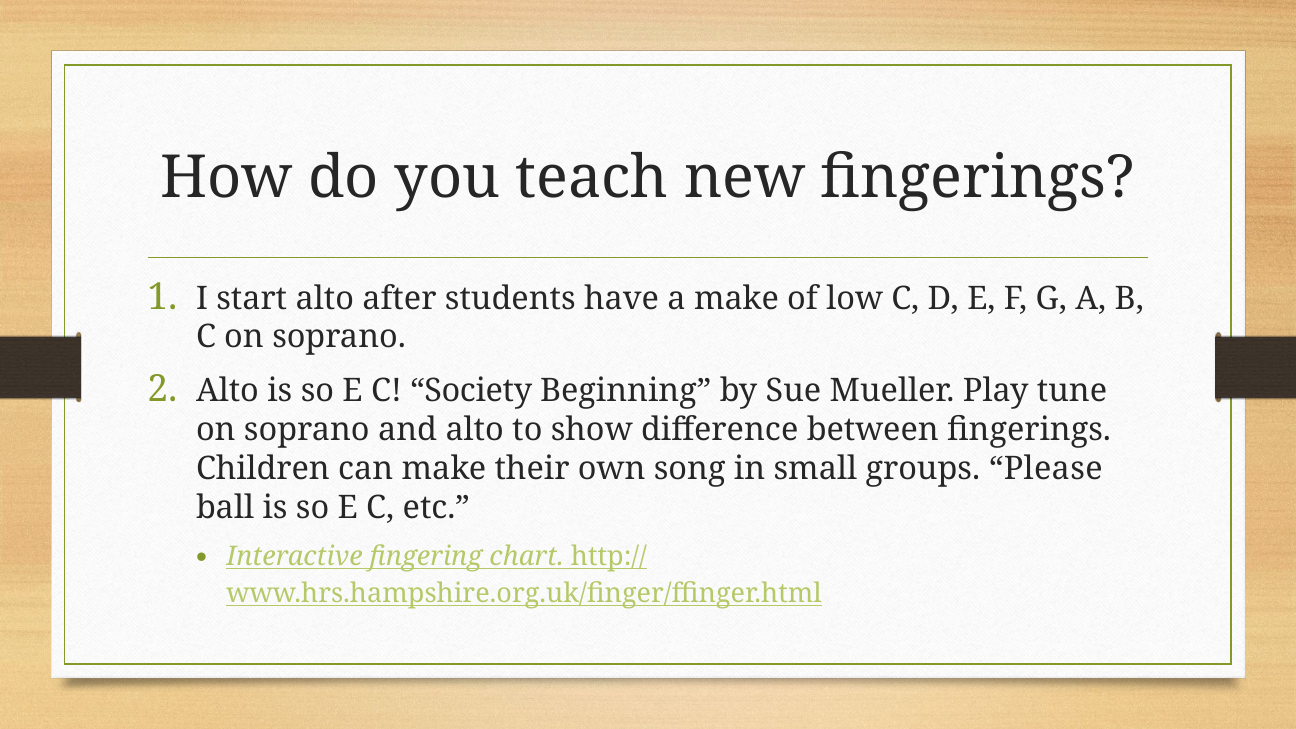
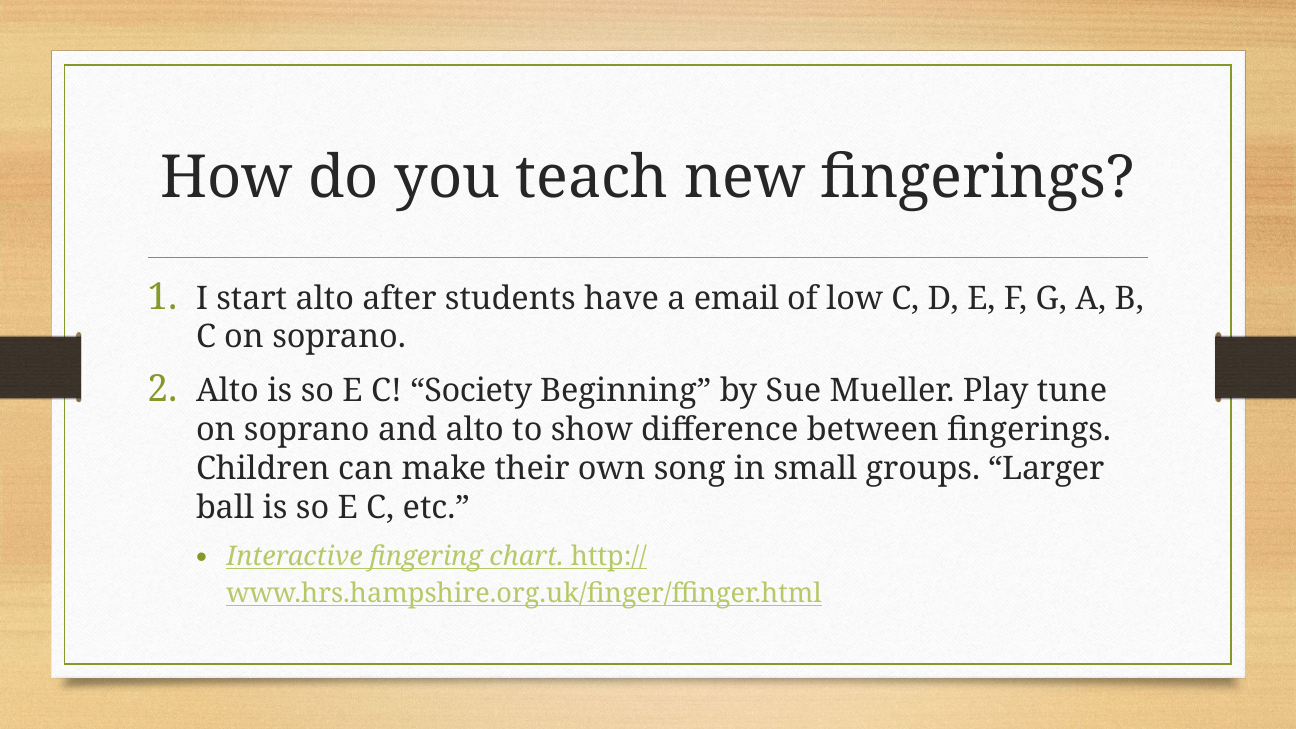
a make: make -> email (737, 298)
Please: Please -> Larger (1046, 468)
